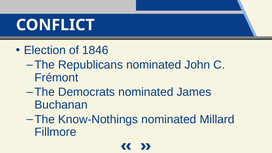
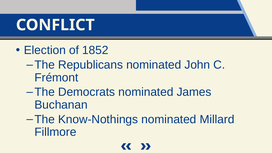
1846: 1846 -> 1852 (95, 50)
